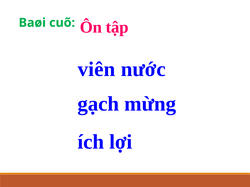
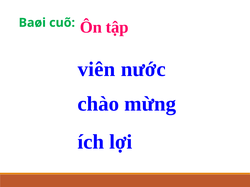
gạch: gạch -> chào (98, 104)
